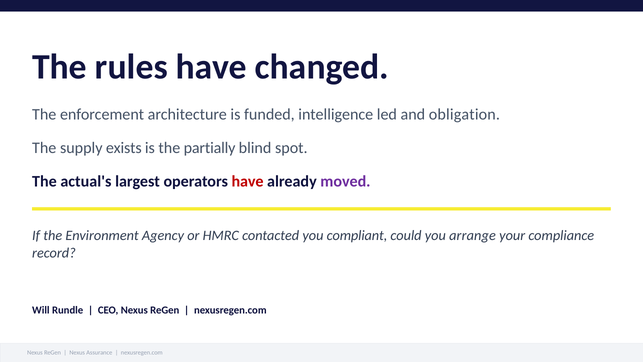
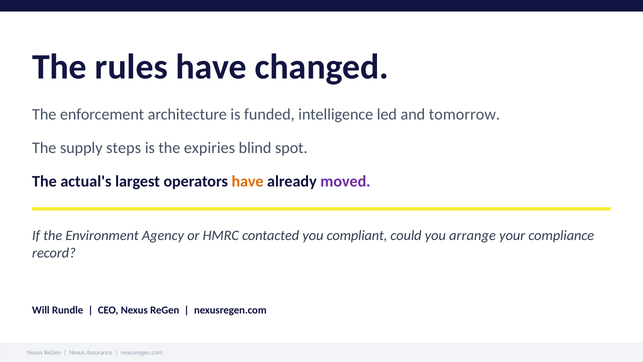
obligation: obligation -> tomorrow (464, 114)
exists: exists -> steps (124, 148)
partially: partially -> expiries (209, 148)
have colour: red -> orange (248, 181)
